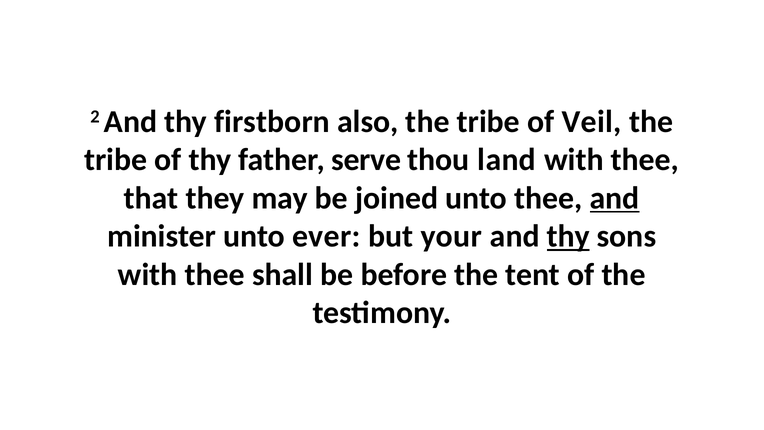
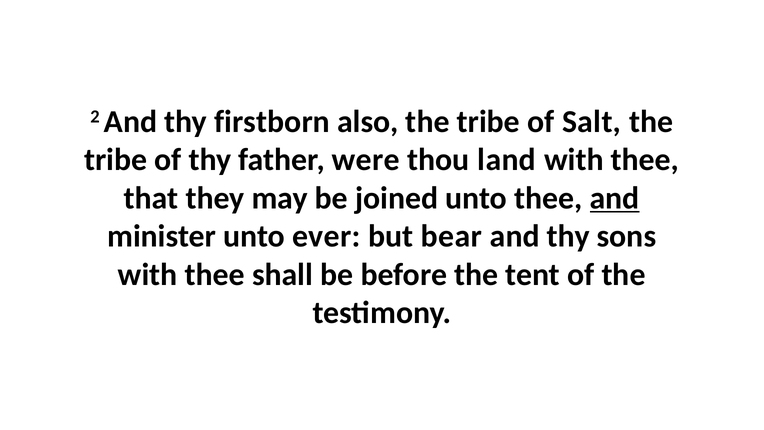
Veil: Veil -> Salt (592, 122)
serve: serve -> were (366, 160)
your: your -> bear (451, 236)
thy underline: present -> none (568, 236)
